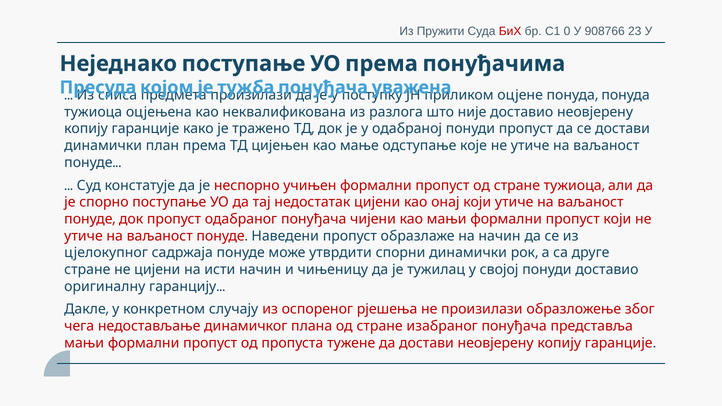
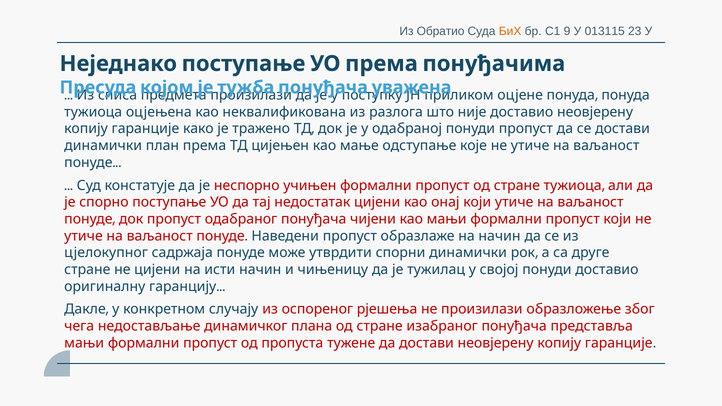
Пружити: Пружити -> Обратио (441, 31)
БиХ colour: red -> orange (510, 31)
0: 0 -> 9 (567, 31)
908766: 908766 -> 013115 (605, 31)
